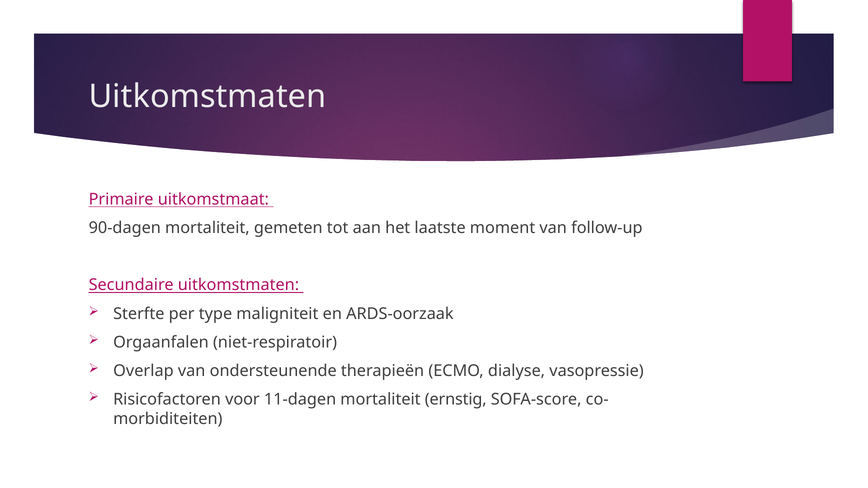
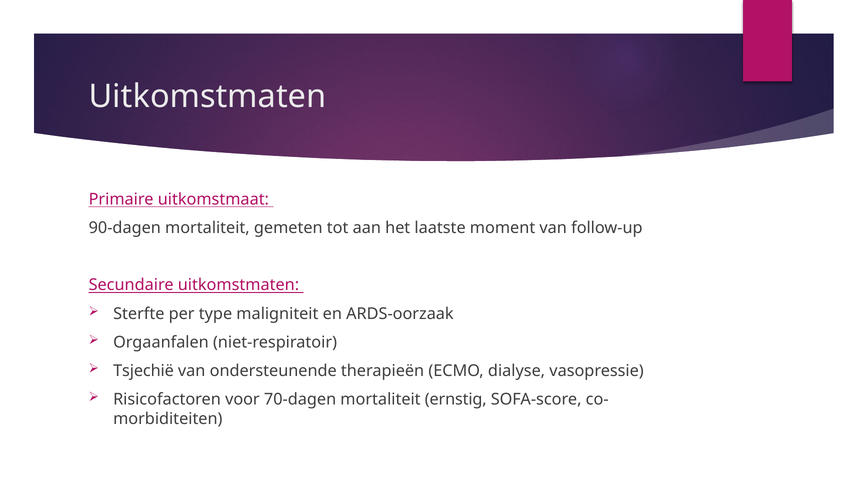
Overlap: Overlap -> Tsjechië (144, 371)
11-dagen: 11-dagen -> 70-dagen (300, 400)
